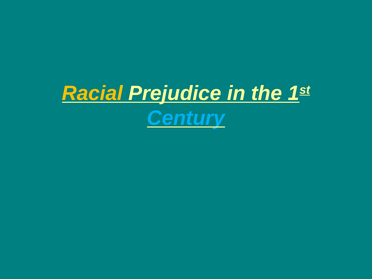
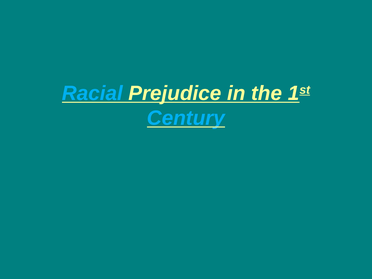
Racial colour: yellow -> light blue (92, 93)
